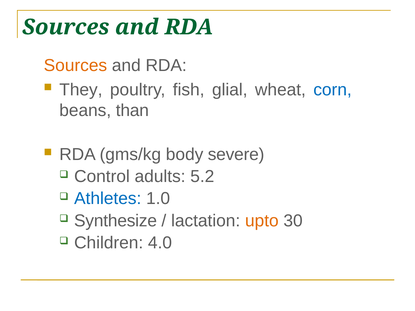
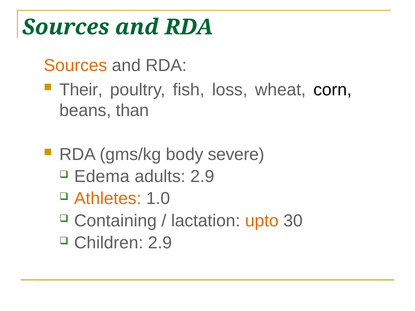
They: They -> Their (81, 90)
glial: glial -> loss (230, 90)
corn colour: blue -> black (333, 90)
Control: Control -> Edema (102, 177)
adults 5.2: 5.2 -> 2.9 (202, 177)
Athletes colour: blue -> orange (108, 199)
Synthesize: Synthesize -> Containing (115, 221)
Children 4.0: 4.0 -> 2.9 (160, 243)
